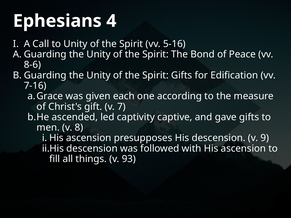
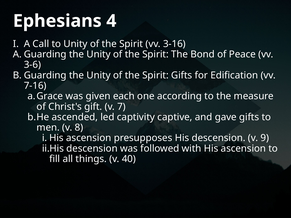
5-16: 5-16 -> 3-16 (174, 44)
8-6: 8-6 -> 3-6 (32, 65)
93: 93 -> 40 (129, 159)
